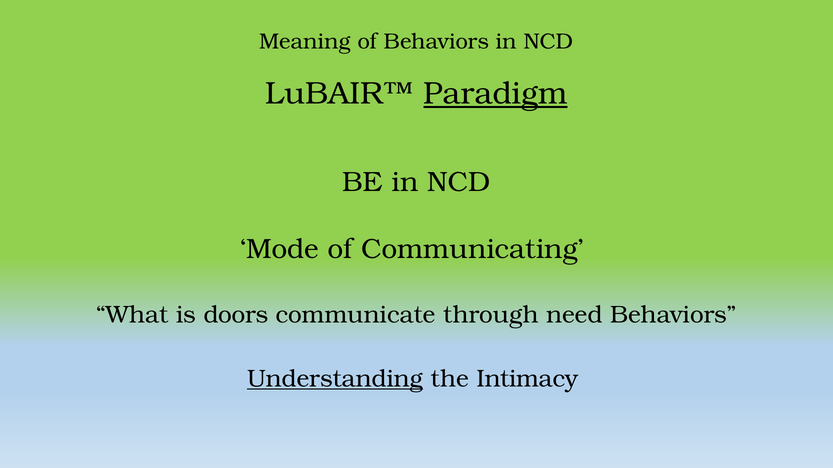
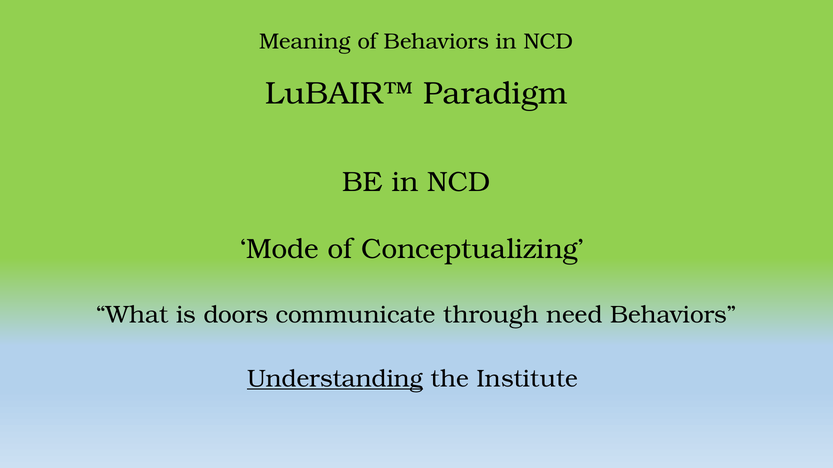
Paradigm underline: present -> none (495, 94)
Communicating: Communicating -> Conceptualizing (472, 249)
Intimacy: Intimacy -> Institute (527, 379)
